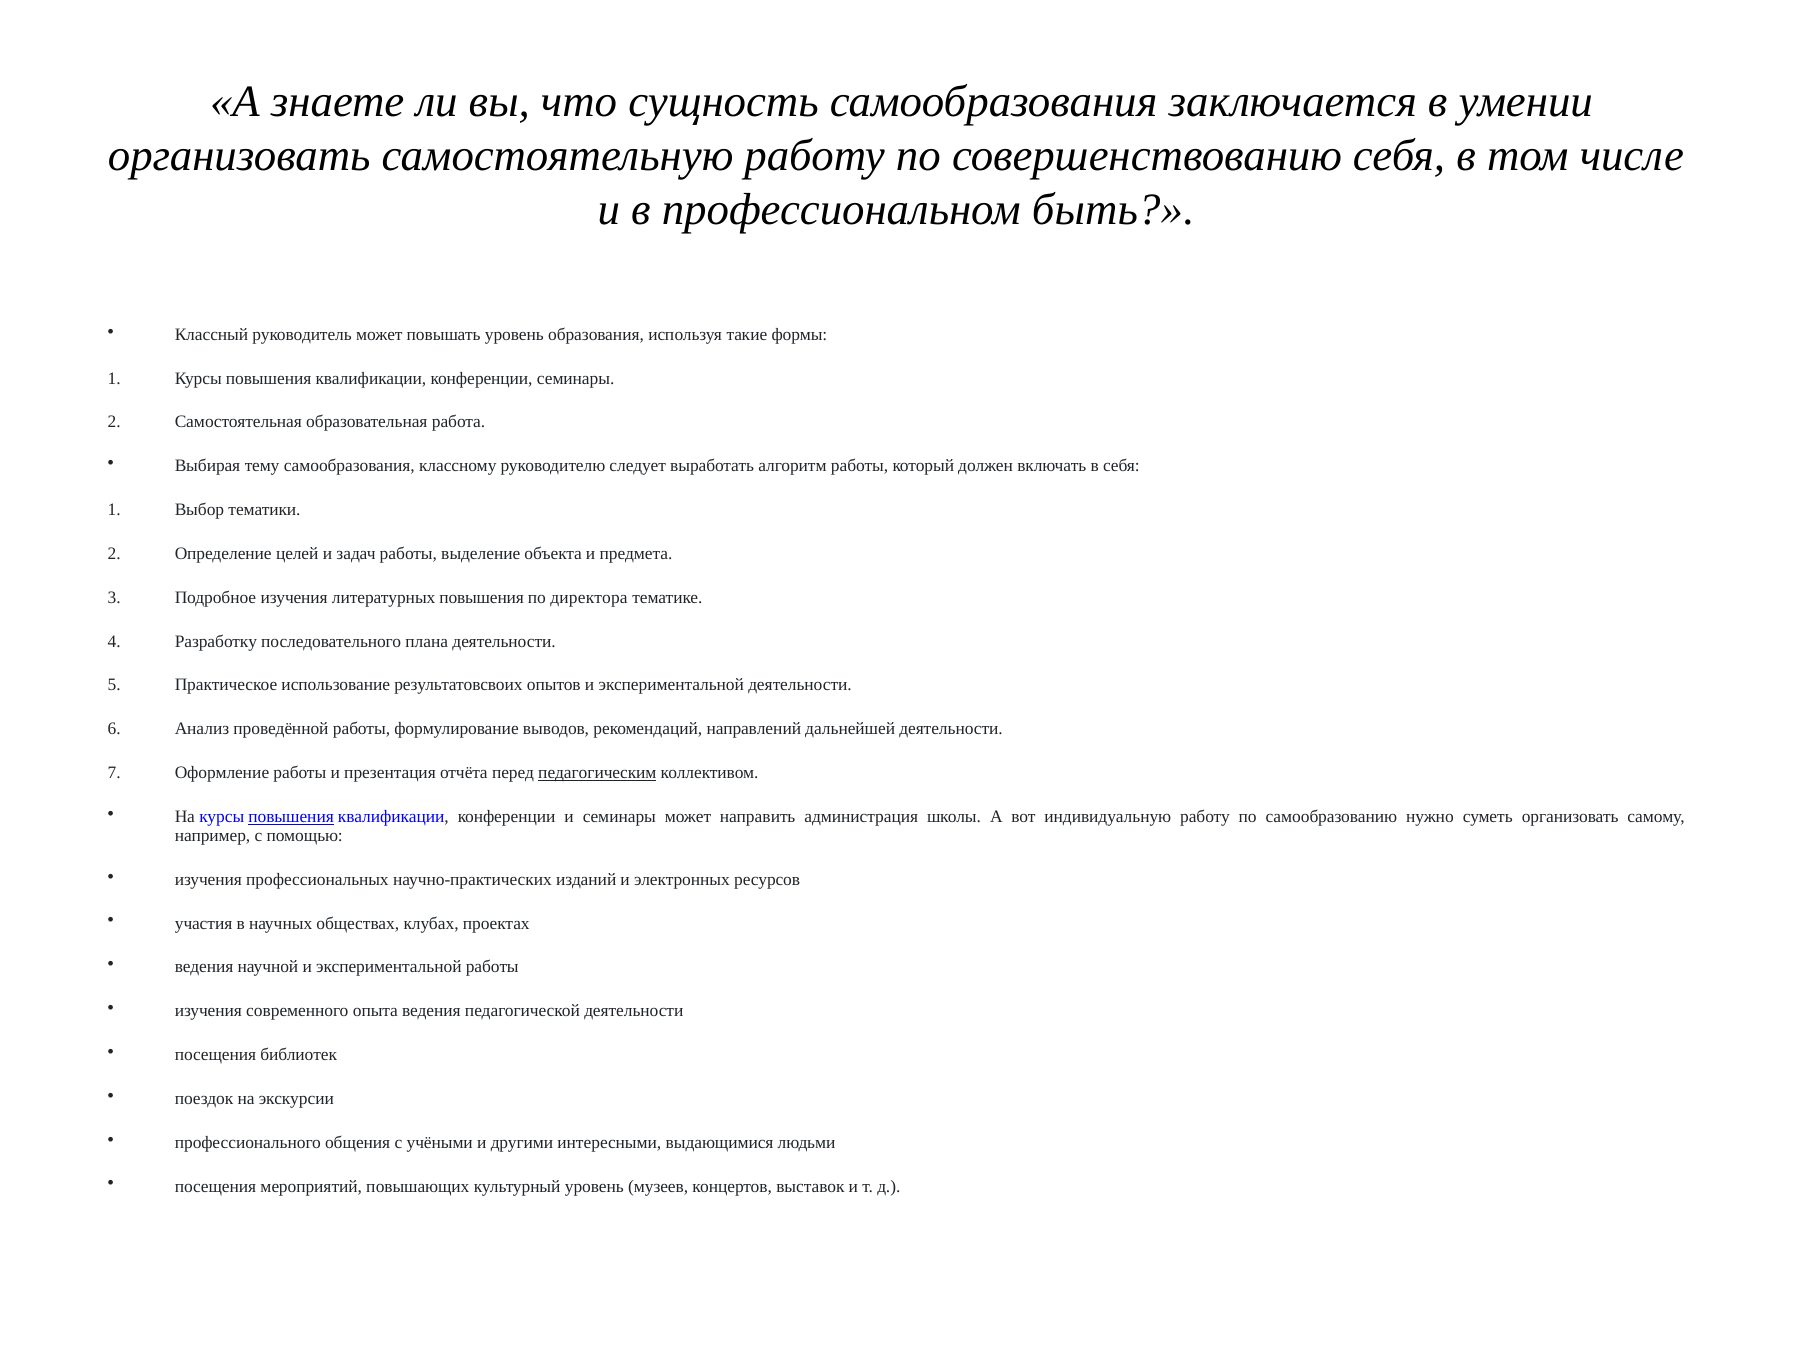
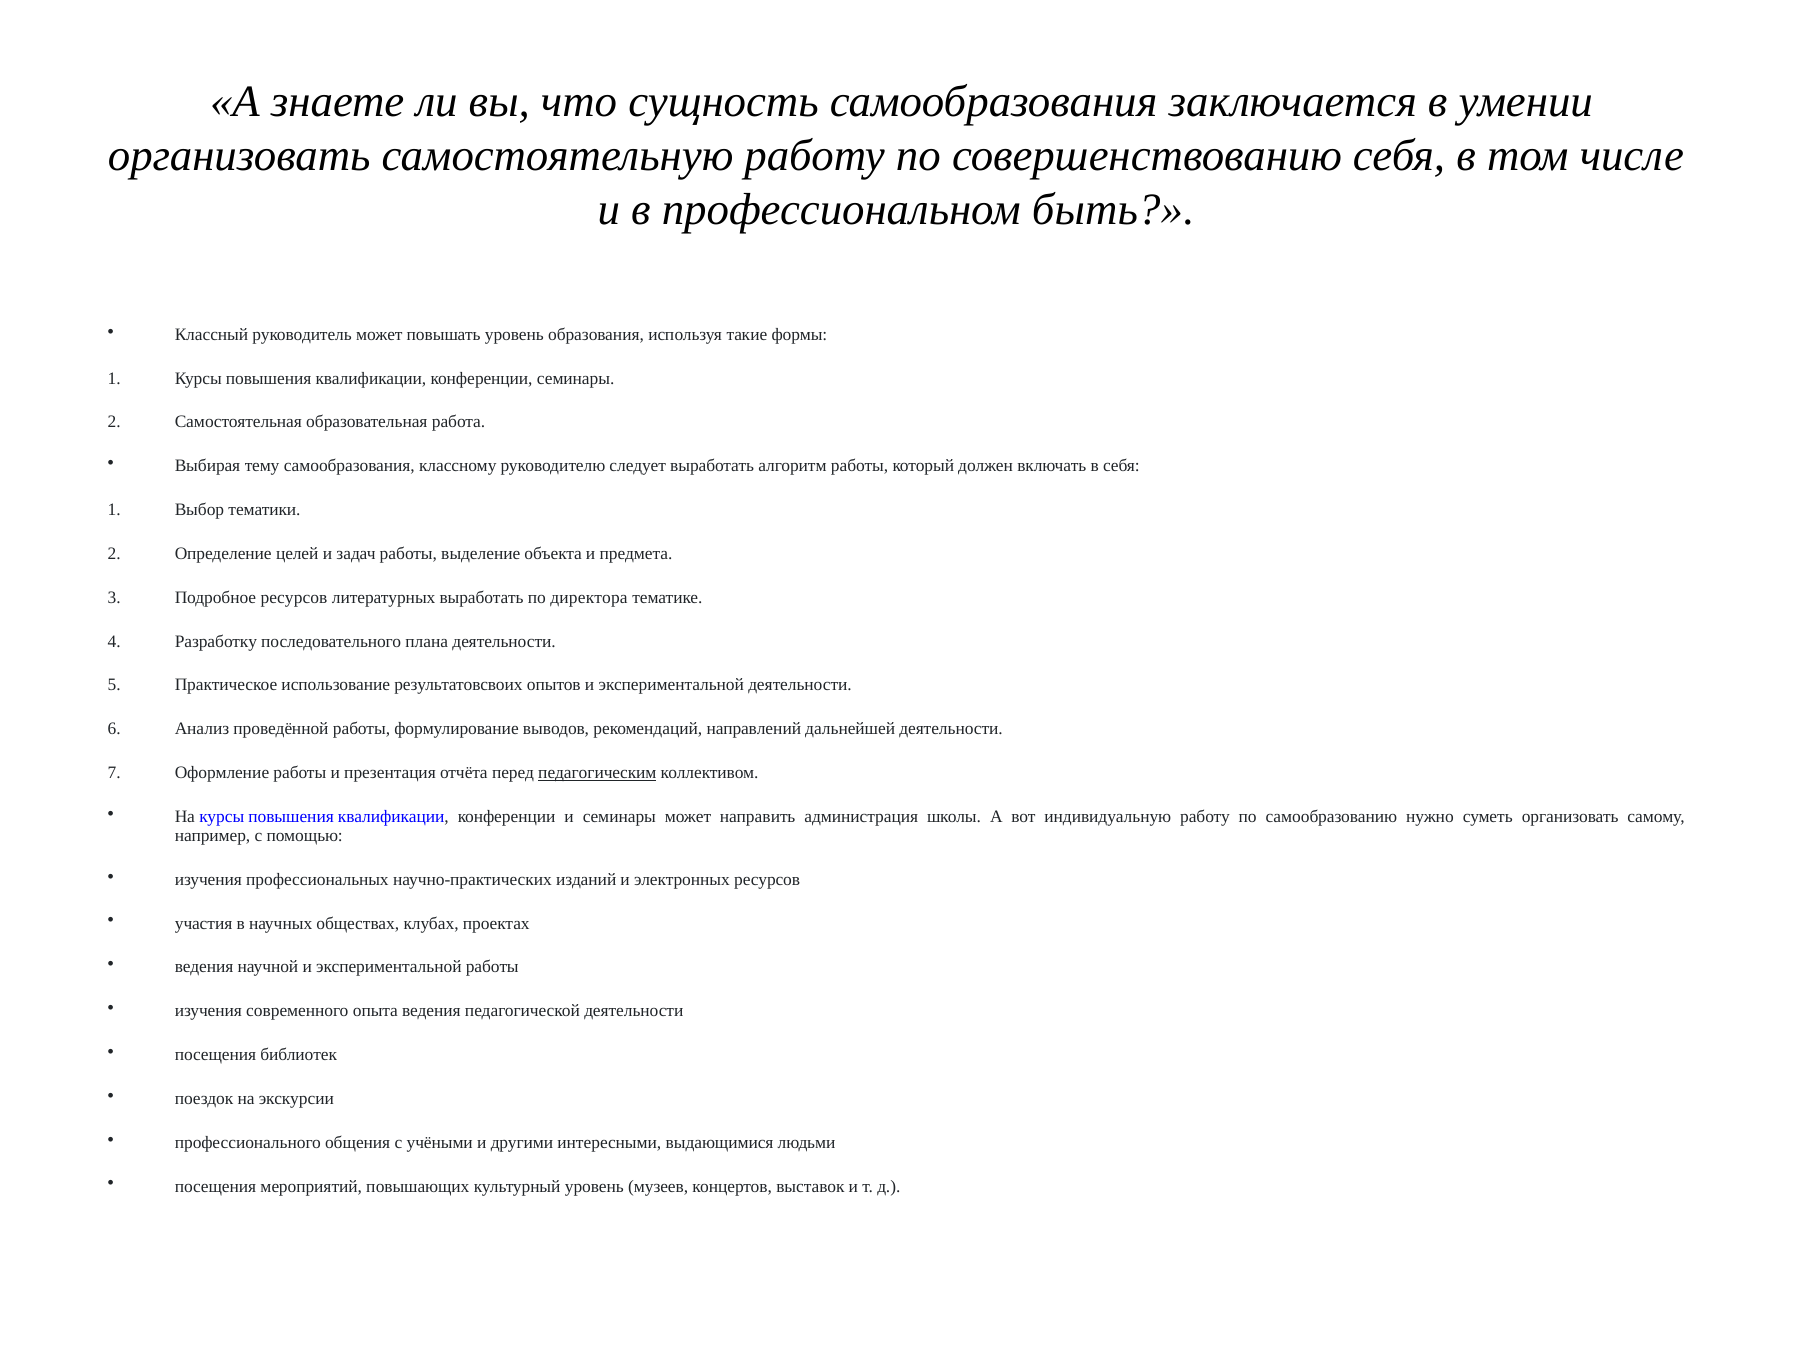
Подробное изучения: изучения -> ресурсов (294, 597)
литературных повышения: повышения -> выработать (482, 597)
повышения underline: present -> none (291, 817)
